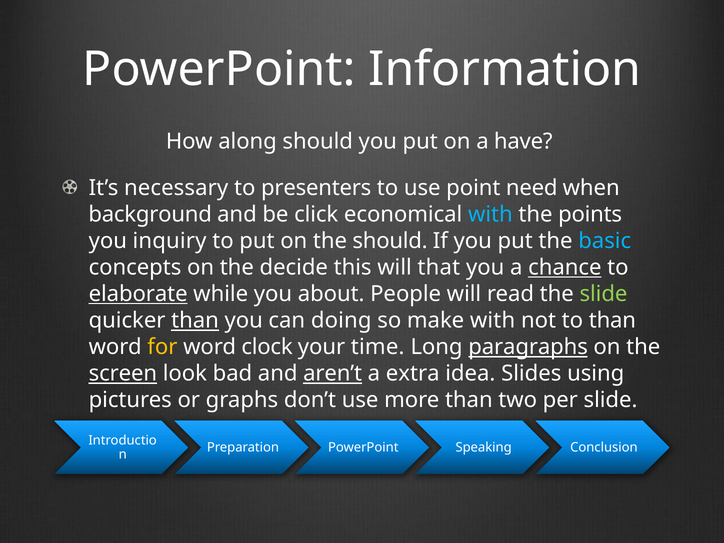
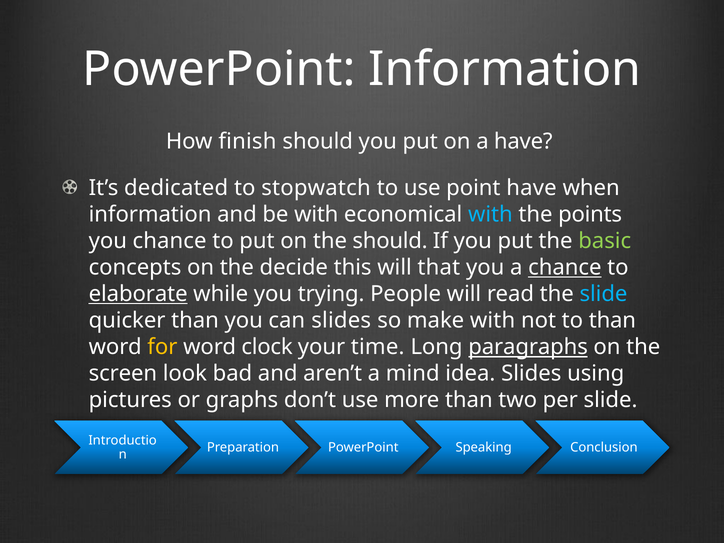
along: along -> finish (247, 141)
necessary: necessary -> dedicated (176, 188)
presenters: presenters -> stopwatch (316, 188)
point need: need -> have (531, 188)
background: background -> information (150, 214)
be click: click -> with (316, 214)
you inquiry: inquiry -> chance (170, 241)
basic colour: light blue -> light green (605, 241)
about: about -> trying (331, 294)
slide colour: light green -> light blue (603, 294)
than underline: present -> none (195, 321)
can doing: doing -> slides (341, 321)
screen underline: present -> none (123, 374)
aren’t underline: present -> none (333, 374)
extra: extra -> mind (413, 374)
